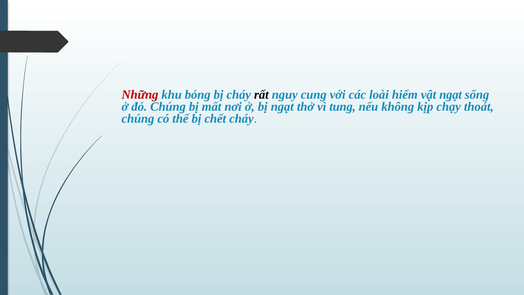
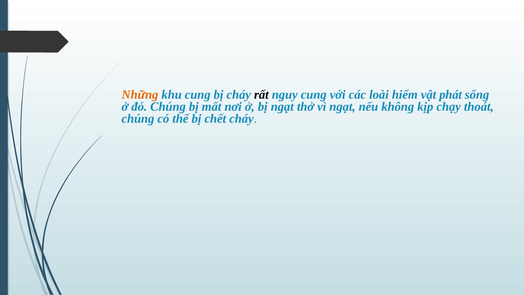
Những colour: red -> orange (140, 95)
khu bóng: bóng -> cung (198, 95)
vật ngạt: ngạt -> phát (451, 95)
vì tung: tung -> ngạt (342, 107)
